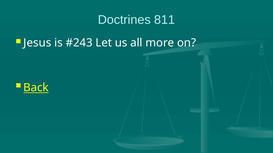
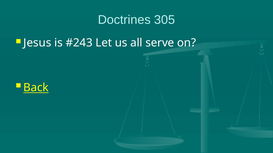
811: 811 -> 305 (165, 20)
more: more -> serve (160, 43)
